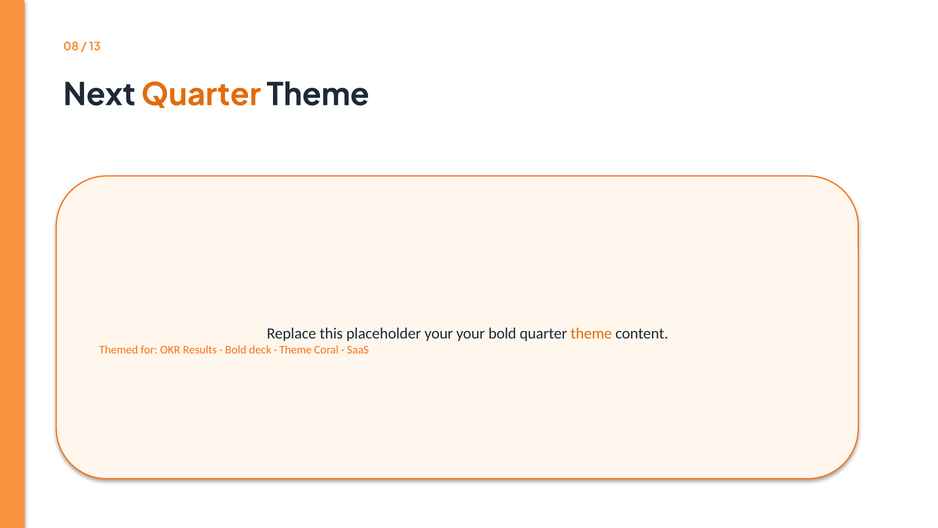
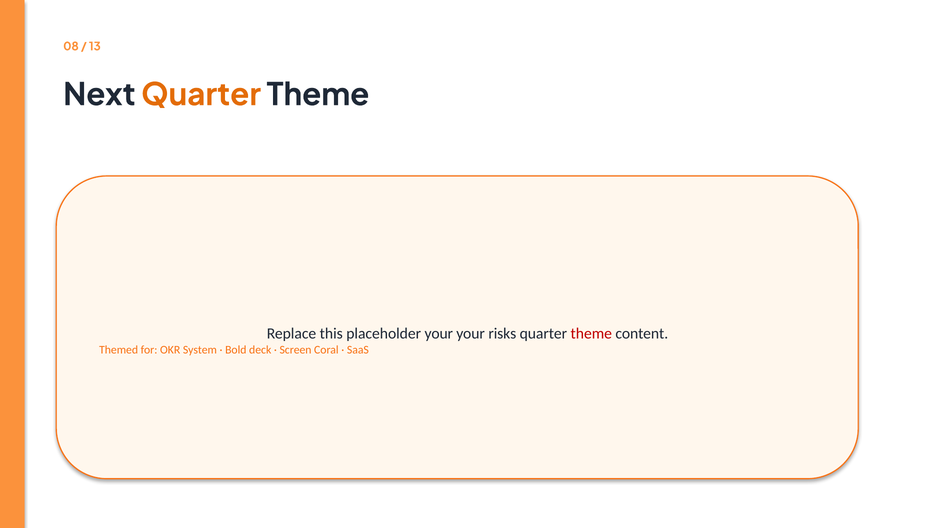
your bold: bold -> risks (502, 333)
theme colour: orange -> red (591, 333)
Results: Results -> System (200, 350)
Theme: Theme -> Screen (296, 350)
